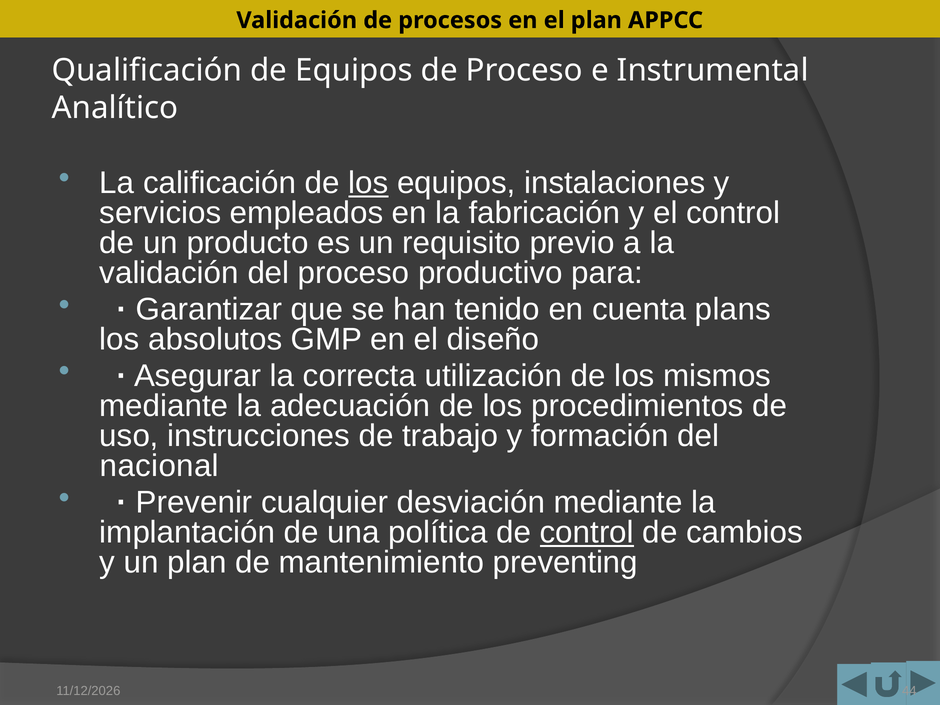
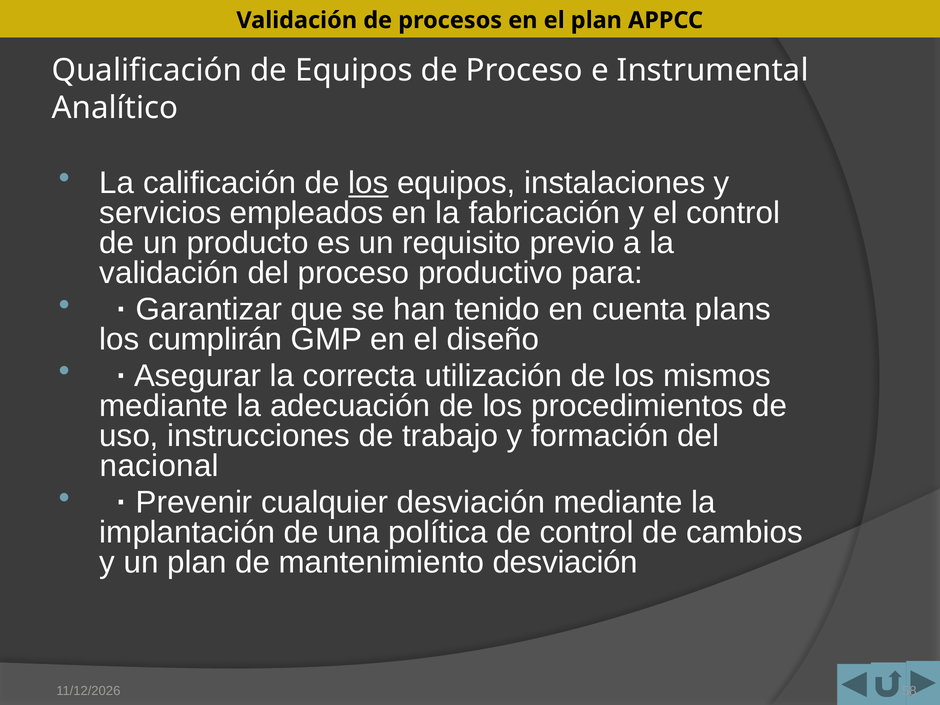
absolutos: absolutos -> cumplirán (215, 340)
control underline: present -> none (587, 533)
mantenimiento preventing: preventing -> desviación (565, 563)
44: 44 -> 58 (909, 691)
